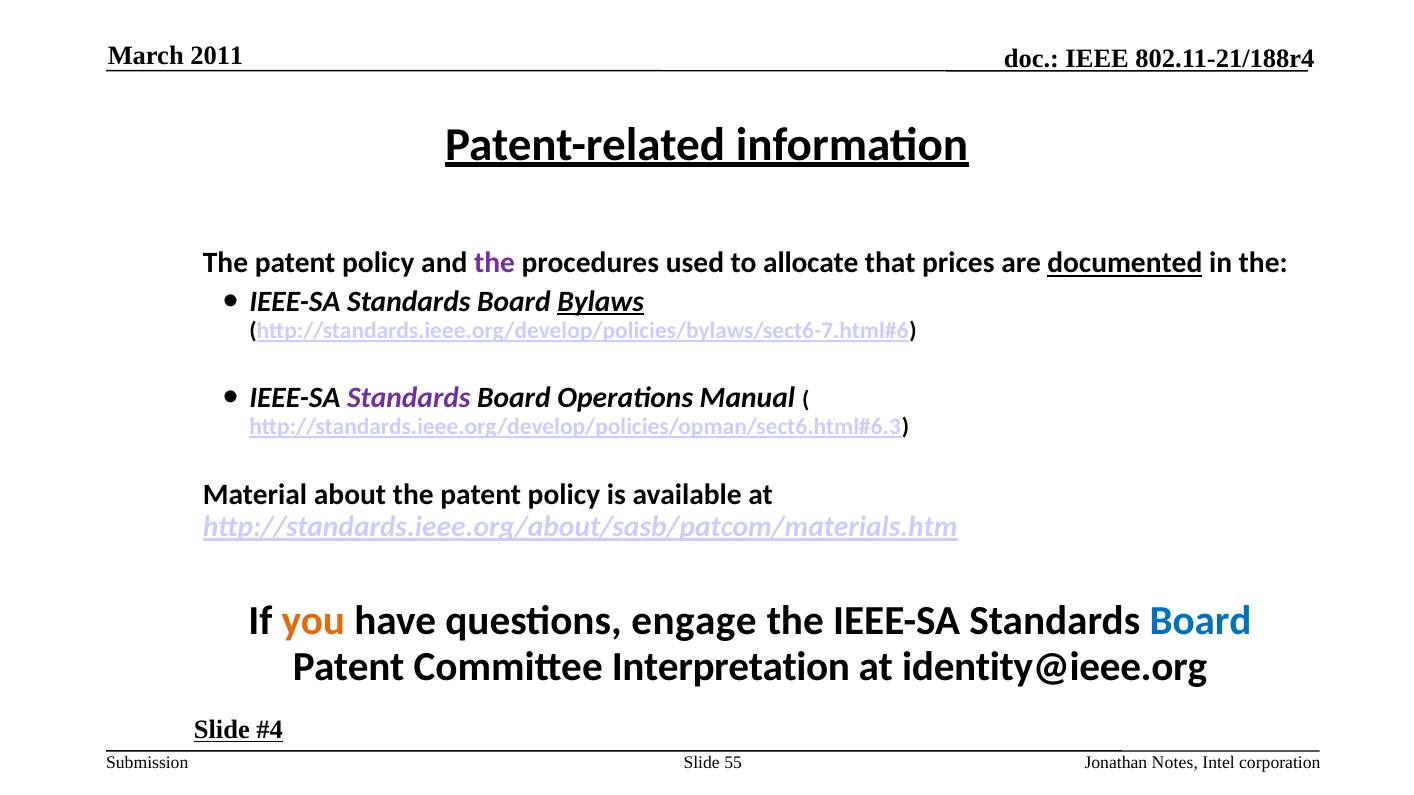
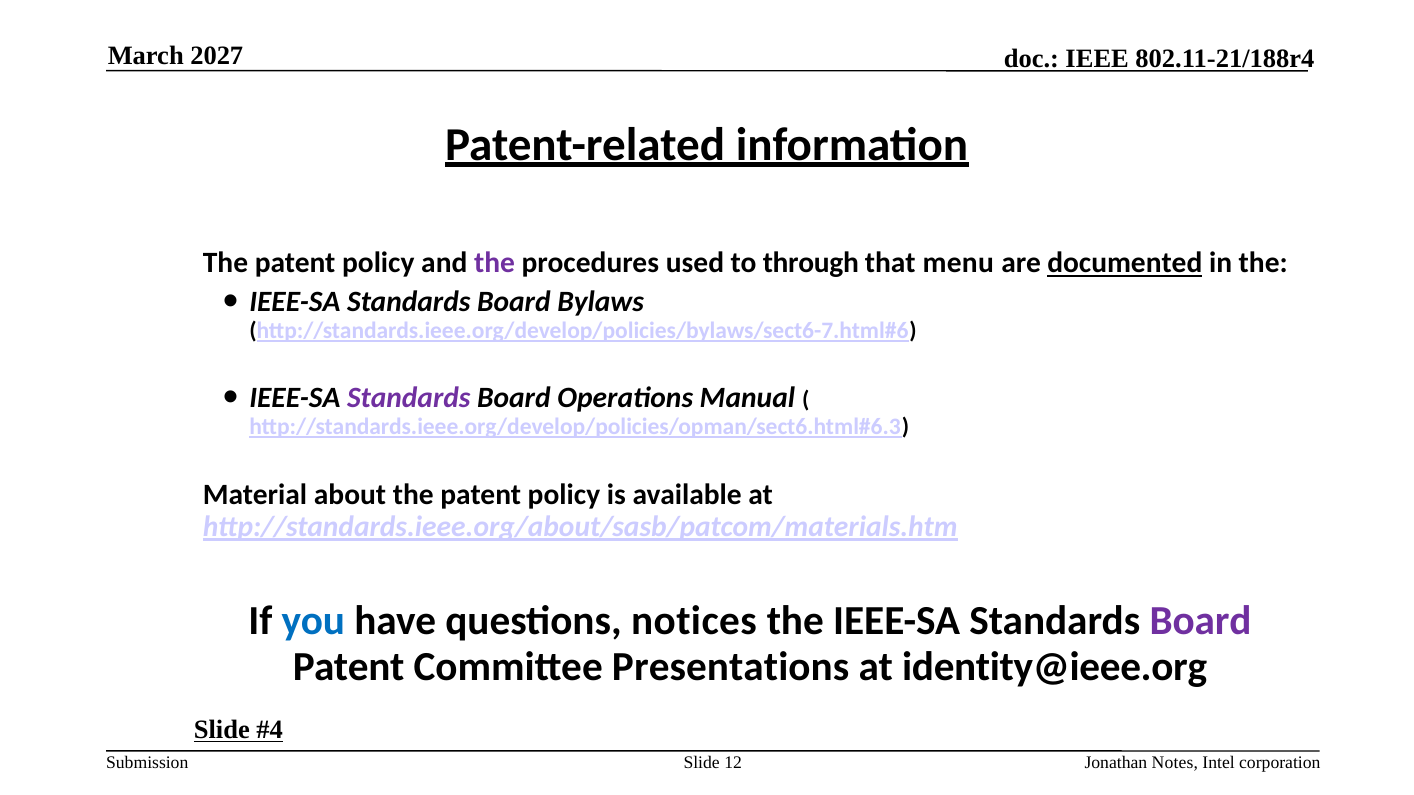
2011: 2011 -> 2027 (217, 56)
allocate: allocate -> through (811, 263)
prices: prices -> menu (958, 263)
Bylaws underline: present -> none (601, 302)
you colour: orange -> blue (313, 622)
engage: engage -> notices (694, 622)
Board colour: blue -> purple (1201, 622)
Interpretation: Interpretation -> Presentations (731, 667)
55: 55 -> 12 (733, 763)
